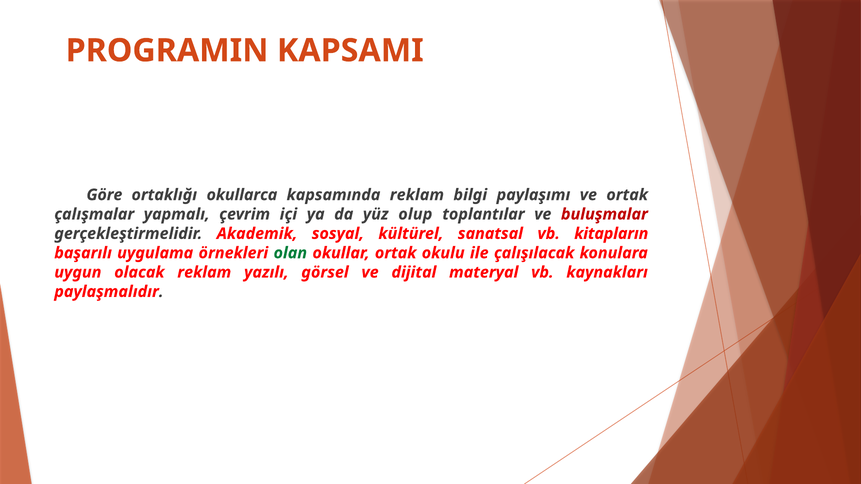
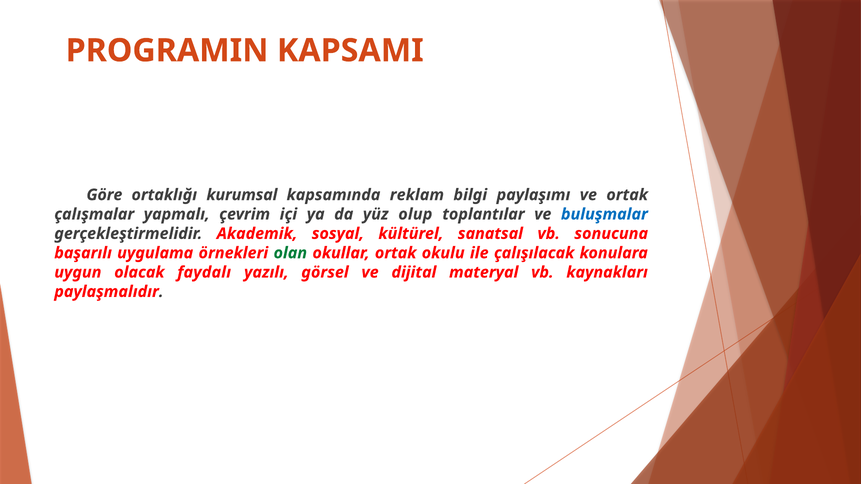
okullarca: okullarca -> kurumsal (242, 195)
buluşmalar colour: red -> blue (604, 214)
kitapların: kitapların -> sonucuna (611, 234)
olacak reklam: reklam -> faydalı (204, 272)
